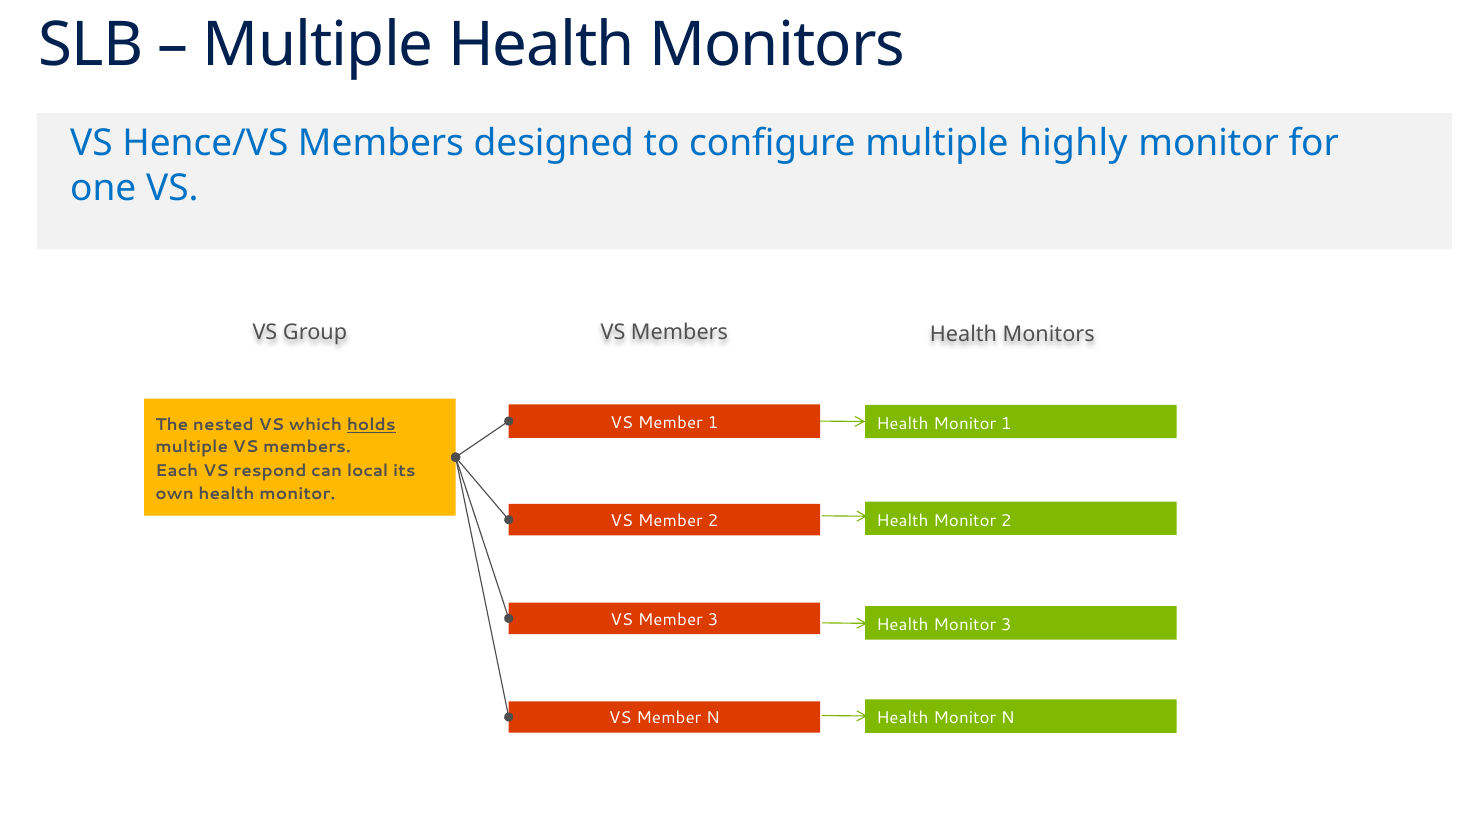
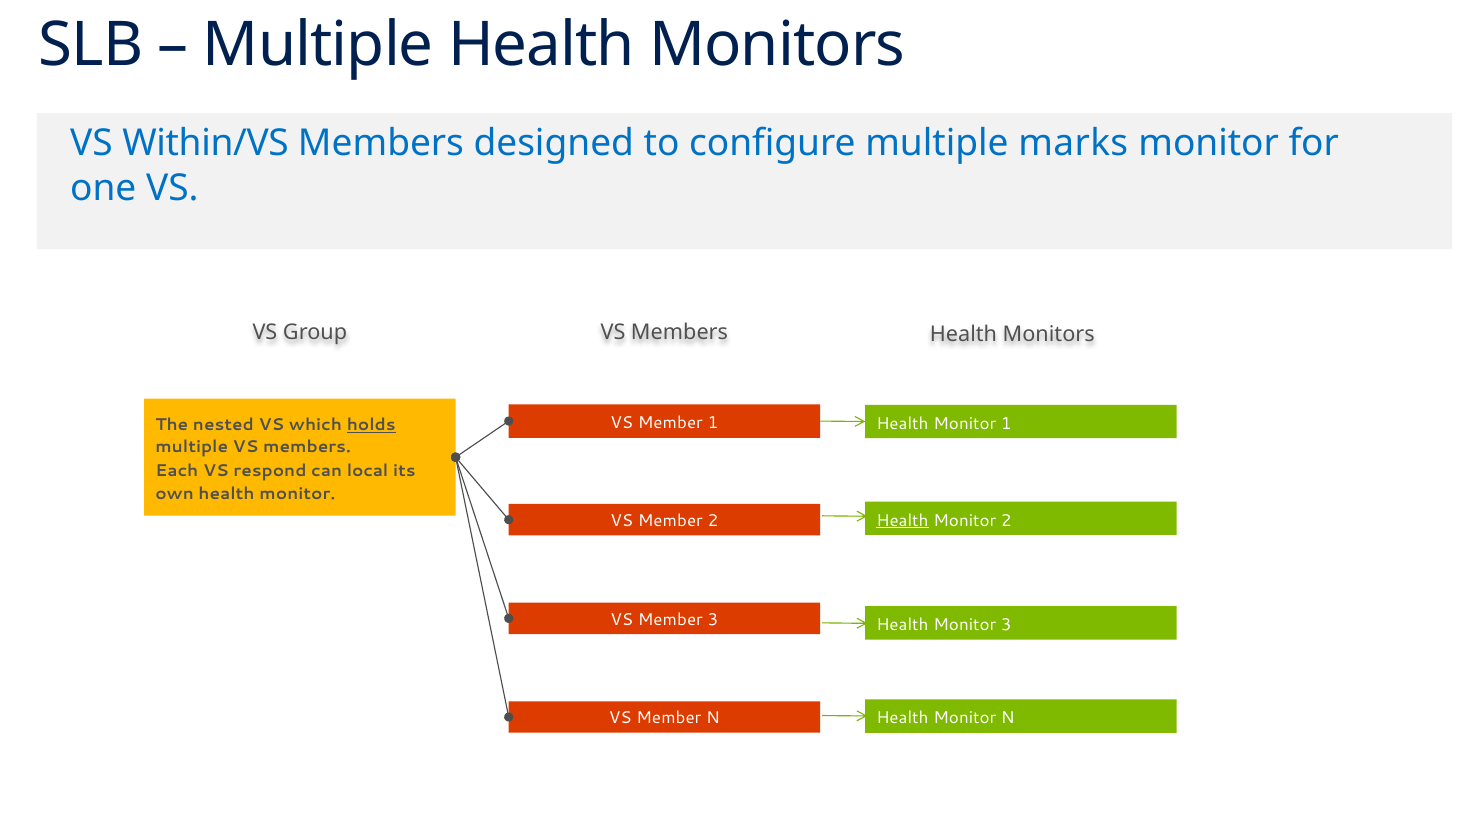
Hence/VS: Hence/VS -> Within/VS (206, 144)
highly: highly -> marks (1073, 144)
Health underline: none -> present (902, 521)
